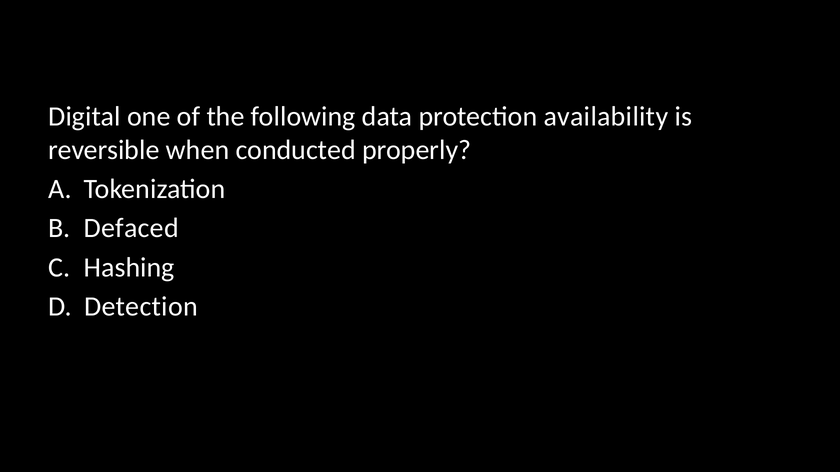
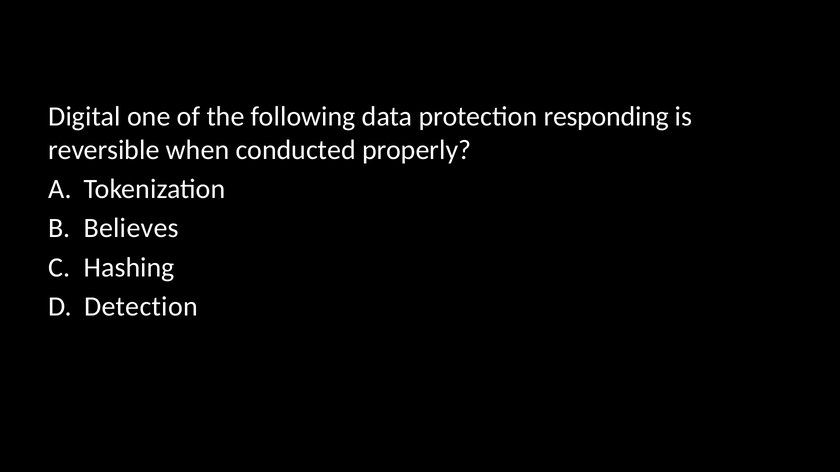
availability: availability -> responding (606, 116)
Defaced: Defaced -> Believes (131, 228)
